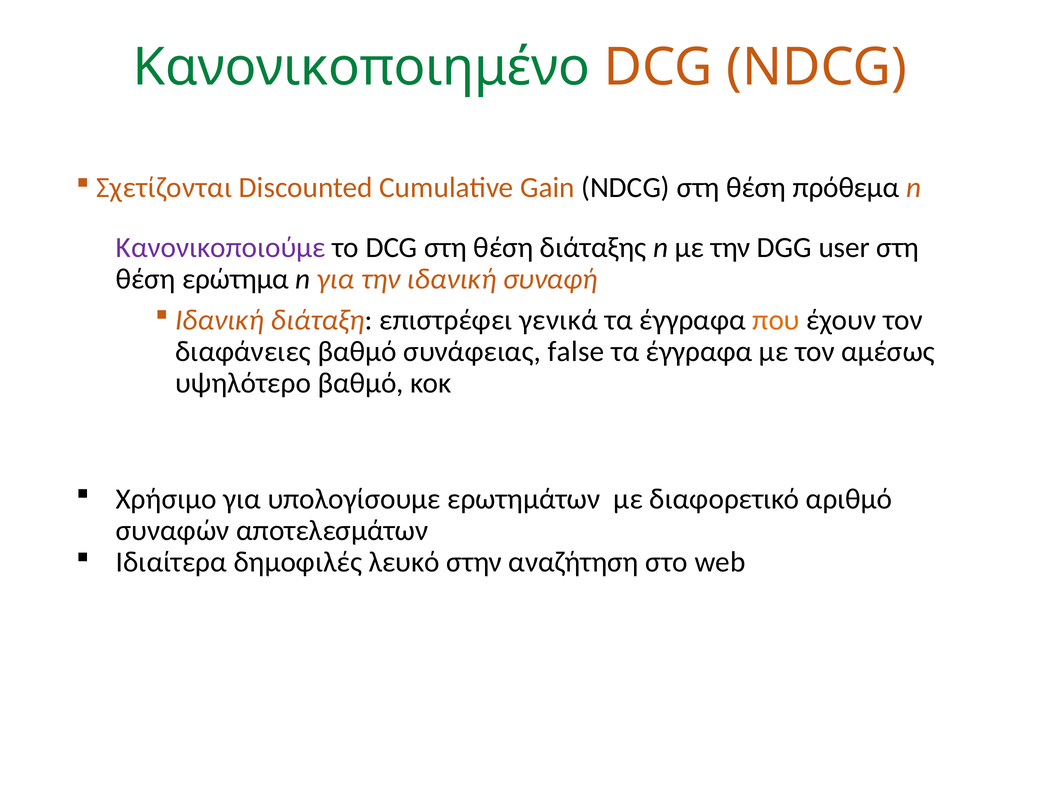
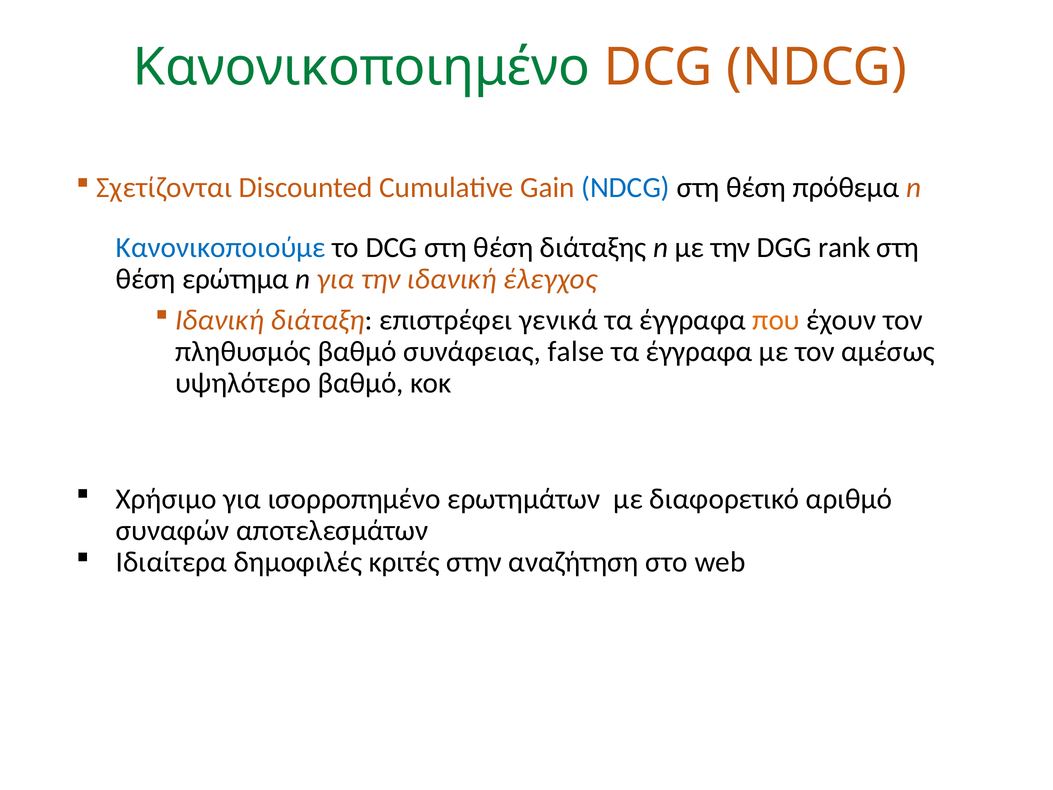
NDCG colour: black -> blue (626, 188)
Κανονικοποιούμε colour: purple -> blue (221, 247)
user: user -> rank (844, 247)
συναφή: συναφή -> έλεγχος (550, 279)
διαφάνειες: διαφάνειες -> πληθυσμός (243, 352)
υπολογίσουμε: υπολογίσουμε -> ισορροπημένο (354, 499)
λευκό: λευκό -> κριτές (404, 562)
